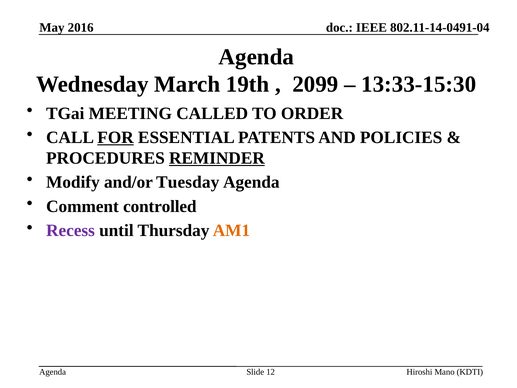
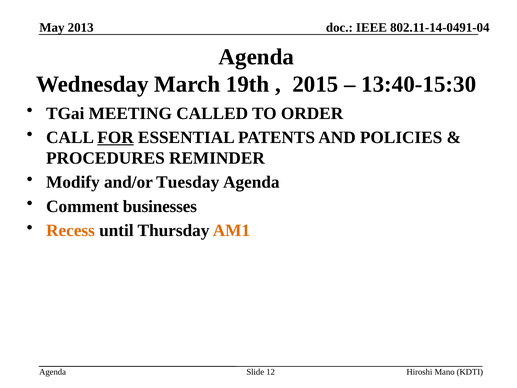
2016: 2016 -> 2013 (81, 28)
2099: 2099 -> 2015 (315, 84)
13:33-15:30: 13:33-15:30 -> 13:40-15:30 (419, 84)
REMINDER underline: present -> none (217, 158)
controlled: controlled -> businesses (160, 206)
Recess colour: purple -> orange (71, 230)
